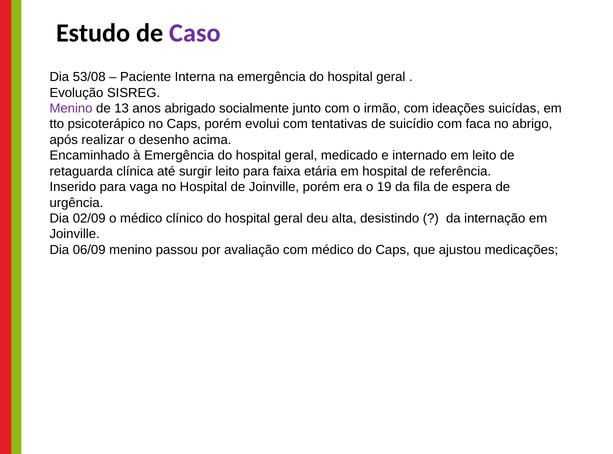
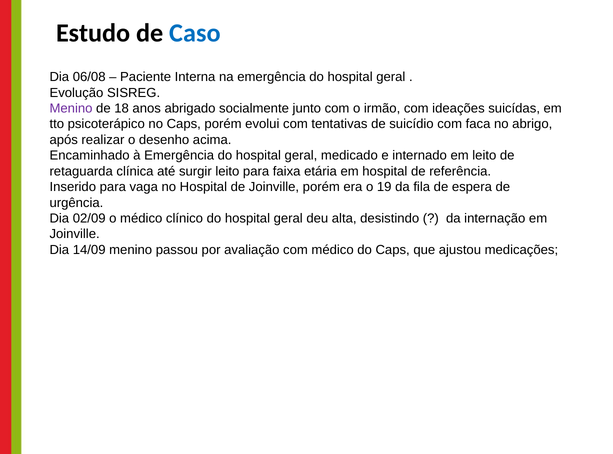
Caso colour: purple -> blue (195, 33)
53/08: 53/08 -> 06/08 (89, 77)
13: 13 -> 18 (122, 108)
06/09: 06/09 -> 14/09 (89, 250)
